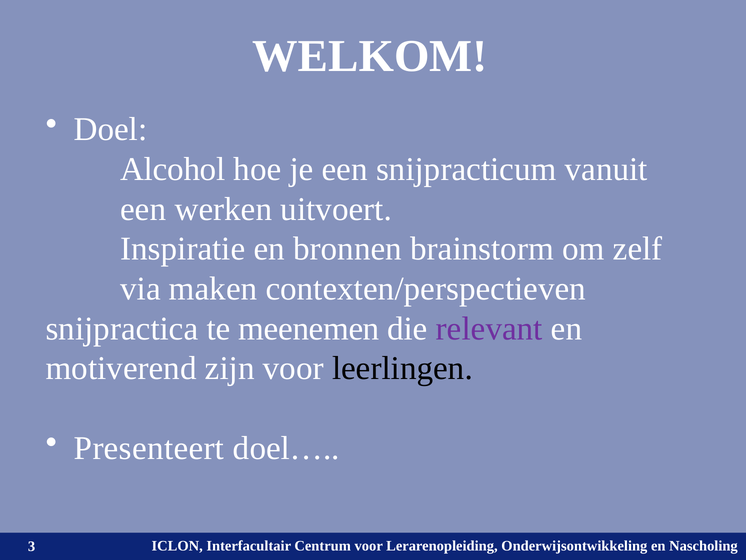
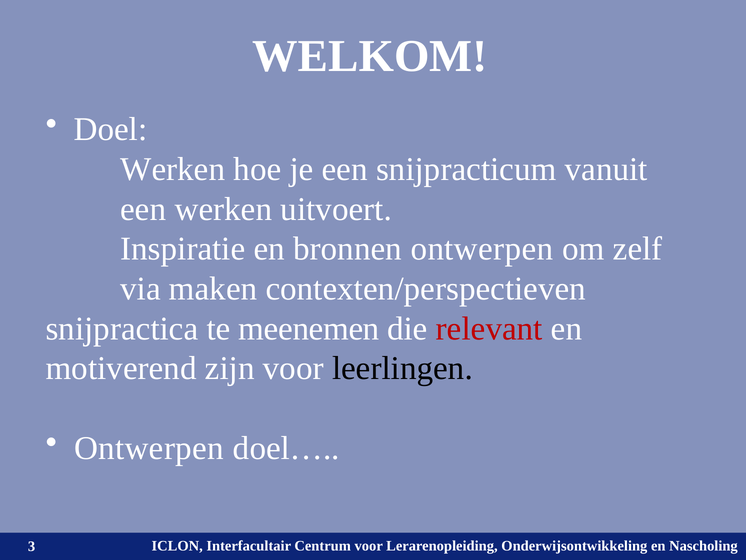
Alcohol: Alcohol -> Werken (173, 169)
bronnen brainstorm: brainstorm -> ontwerpen (482, 249)
relevant colour: purple -> red (489, 328)
Presenteert: Presenteert -> Ontwerpen (149, 448)
